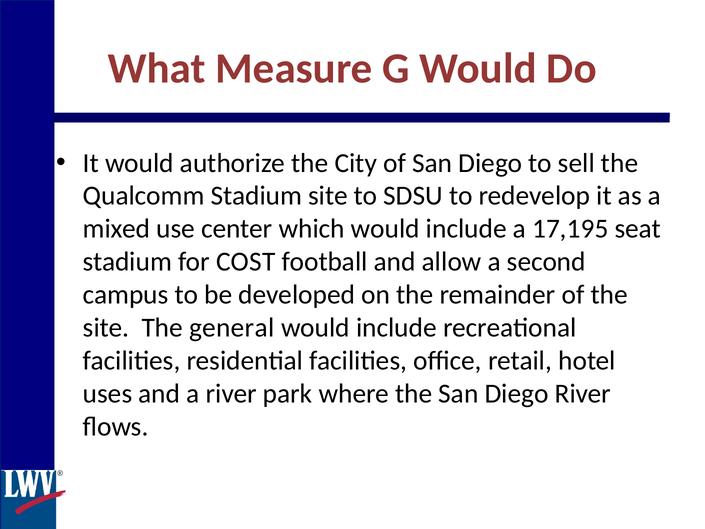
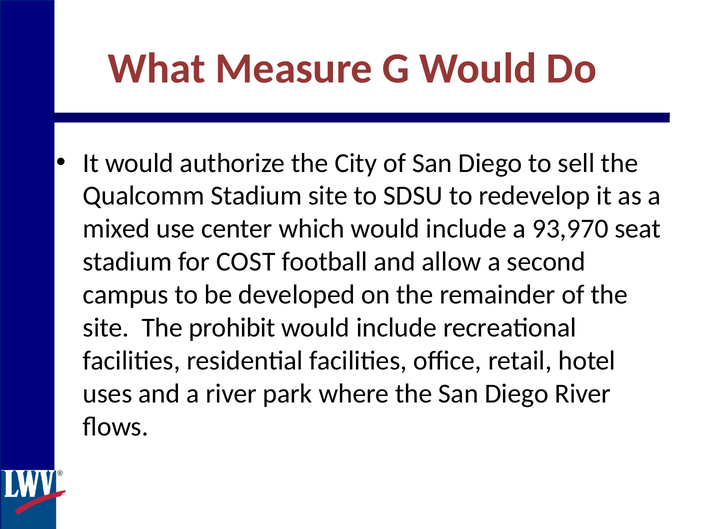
17,195: 17,195 -> 93,970 (570, 229)
general: general -> prohibit (232, 327)
